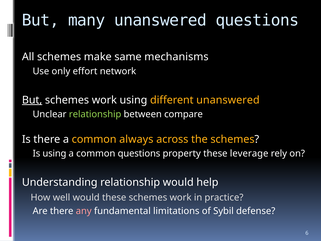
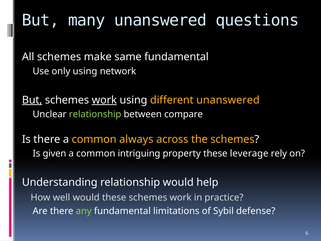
same mechanisms: mechanisms -> fundamental (177, 57)
only effort: effort -> using (85, 71)
work underline: none -> present (104, 100)
Is using: using -> given (54, 153)
common questions: questions -> intriguing (139, 153)
any colour: pink -> light green (84, 211)
